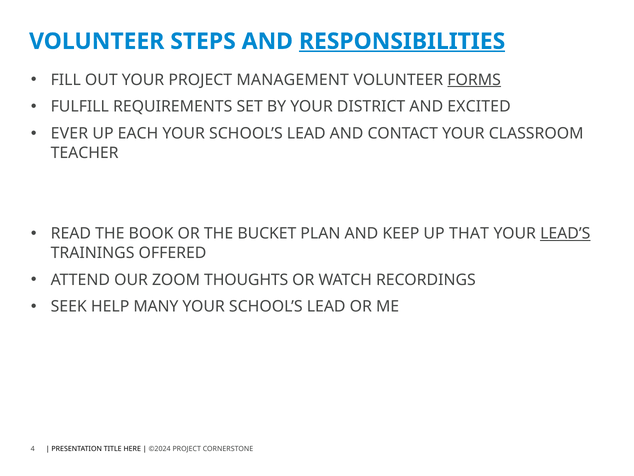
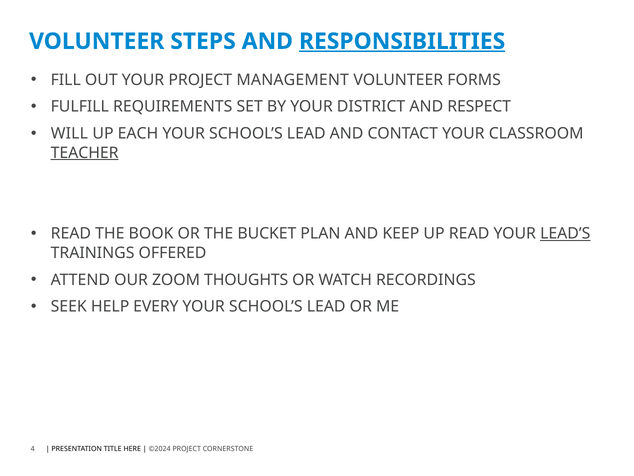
FORMS underline: present -> none (474, 80)
EXCITED: EXCITED -> RESPECT (479, 107)
EVER: EVER -> WILL (69, 134)
TEACHER underline: none -> present (85, 153)
UP THAT: THAT -> READ (469, 233)
MANY: MANY -> EVERY (156, 306)
